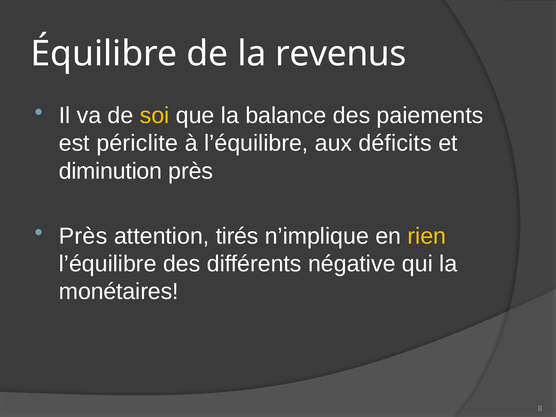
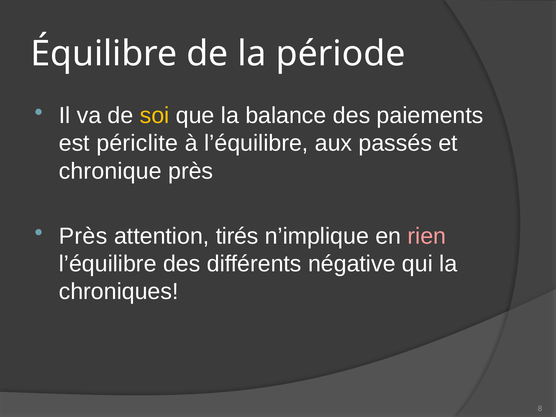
revenus: revenus -> période (341, 54)
déficits: déficits -> passés (395, 143)
diminution: diminution -> chronique (110, 171)
rien colour: yellow -> pink (427, 236)
monétaires: monétaires -> chroniques (119, 292)
